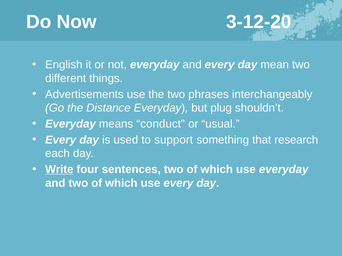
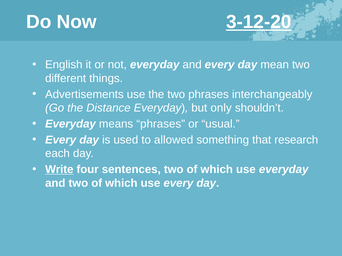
3-12-20 underline: none -> present (259, 22)
plug: plug -> only (221, 108)
means conduct: conduct -> phrases (161, 124)
support: support -> allowed (174, 140)
